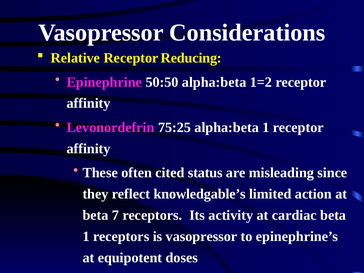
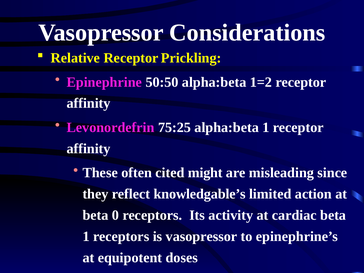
Reducing: Reducing -> Prickling (191, 58)
status: status -> might (205, 173)
7: 7 -> 0 (115, 215)
